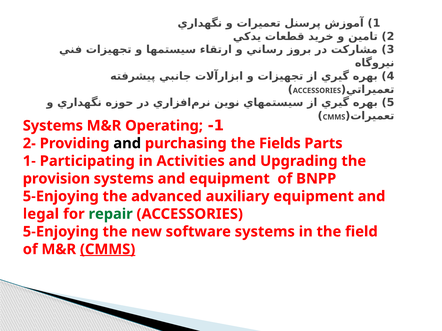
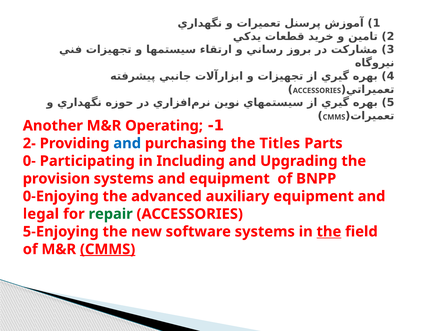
Systems: Systems -> Another (53, 126)
and colour: black -> blue (127, 144)
Fields: Fields -> Titles (280, 144)
1-: 1- -> 0- (29, 161)
Activities: Activities -> Including (191, 161)
5-Enjoying: 5-Enjoying -> 0-Enjoying (61, 197)
the underline: none -> present (329, 232)
